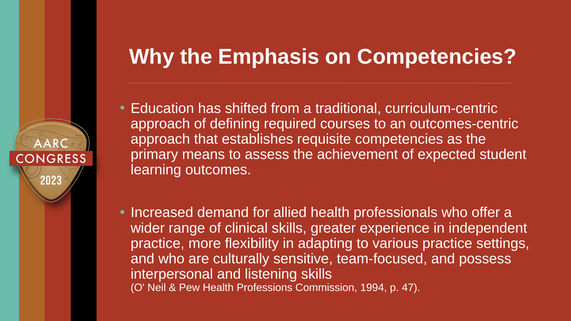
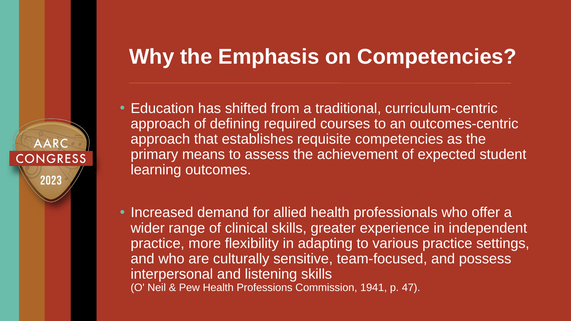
1994: 1994 -> 1941 (374, 288)
